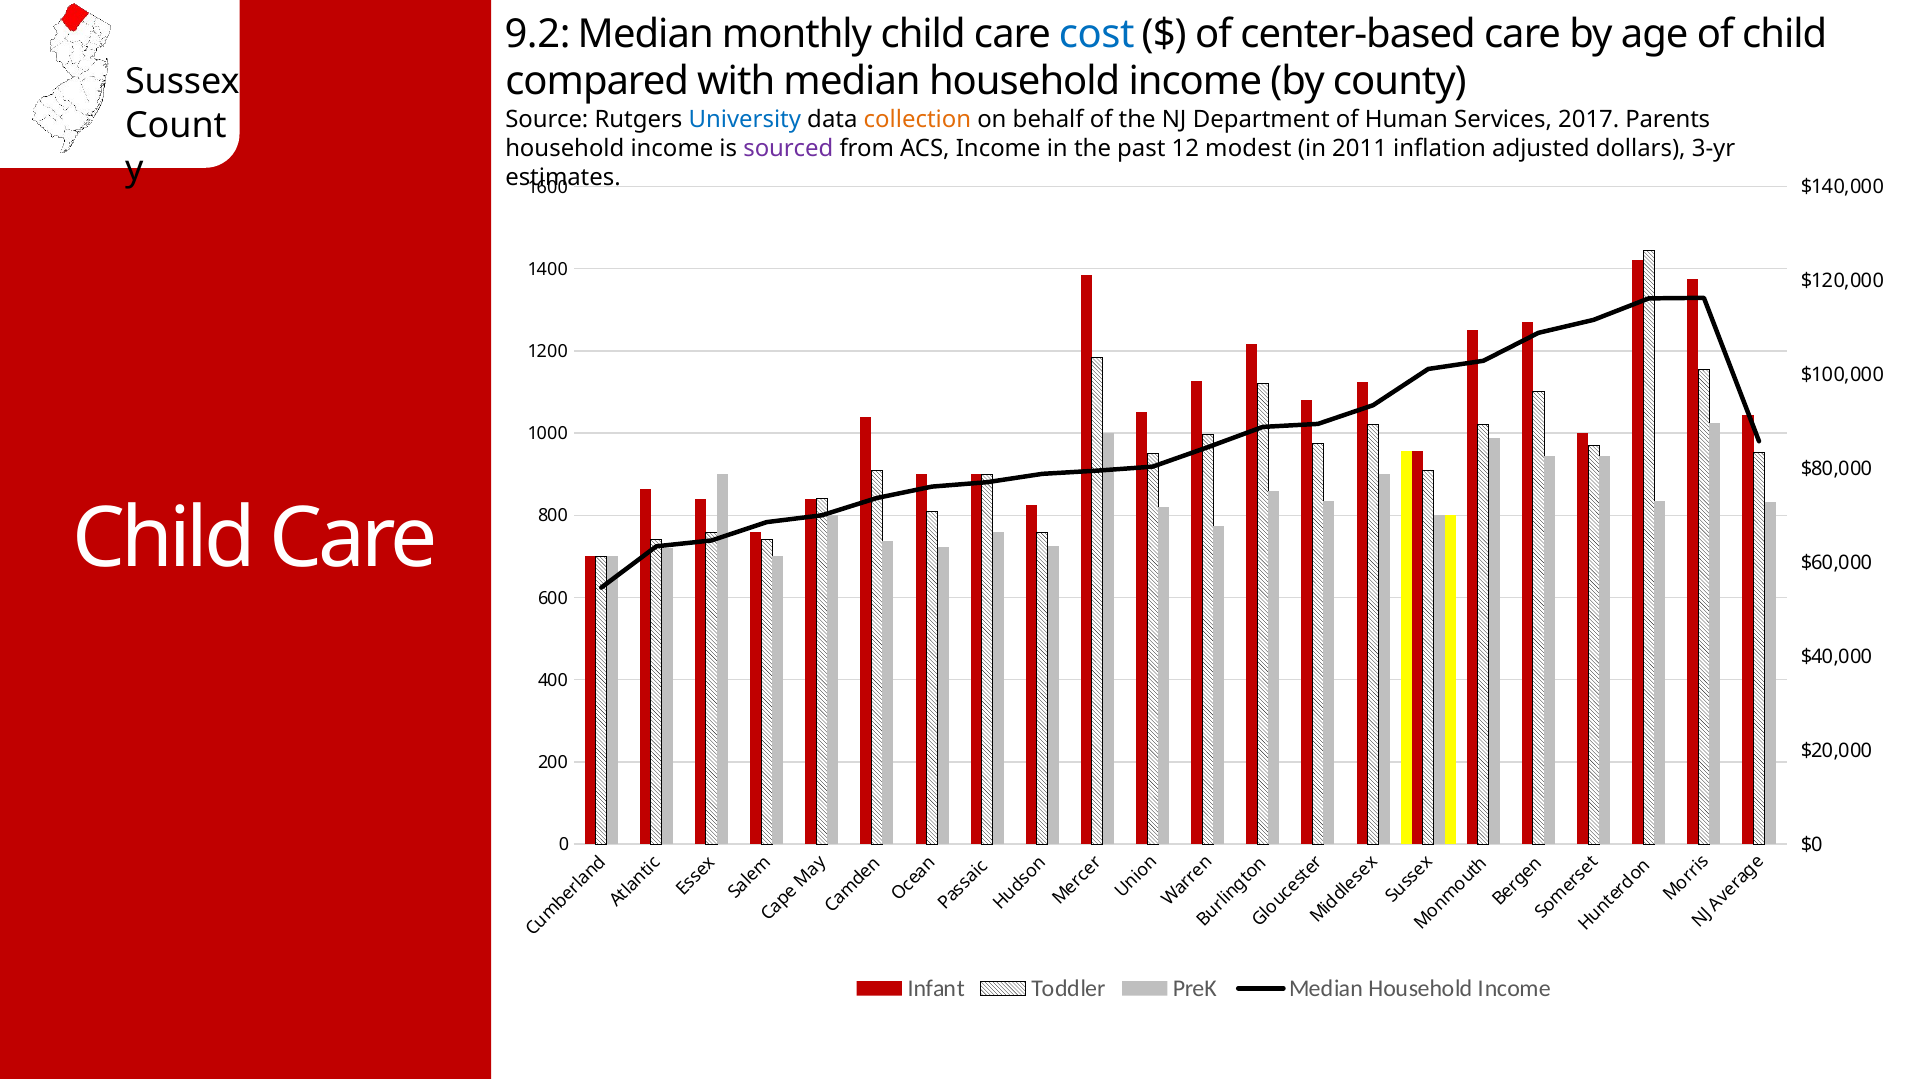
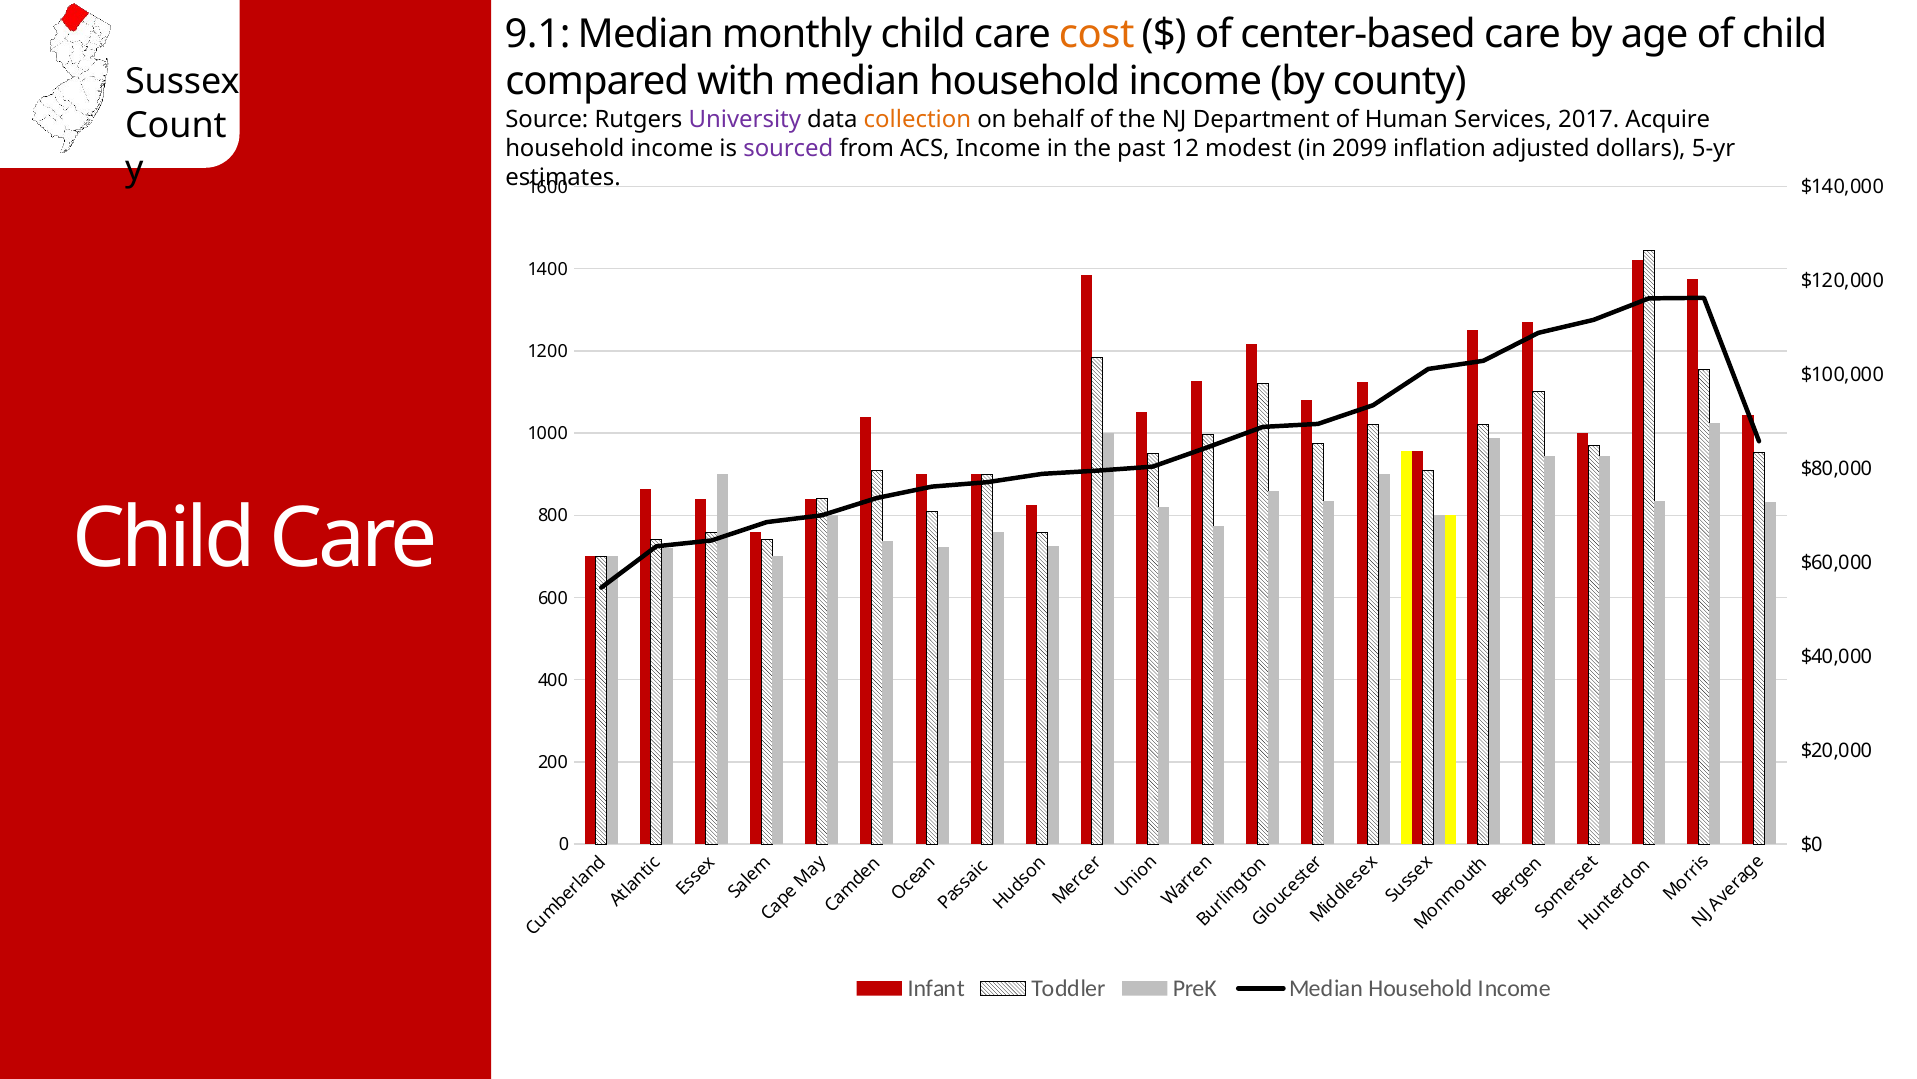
9.2: 9.2 -> 9.1 (537, 34)
cost colour: blue -> orange (1097, 34)
University colour: blue -> purple (745, 120)
Parents: Parents -> Acquire (1668, 120)
2011: 2011 -> 2099 (1360, 148)
3-yr: 3-yr -> 5-yr (1714, 148)
